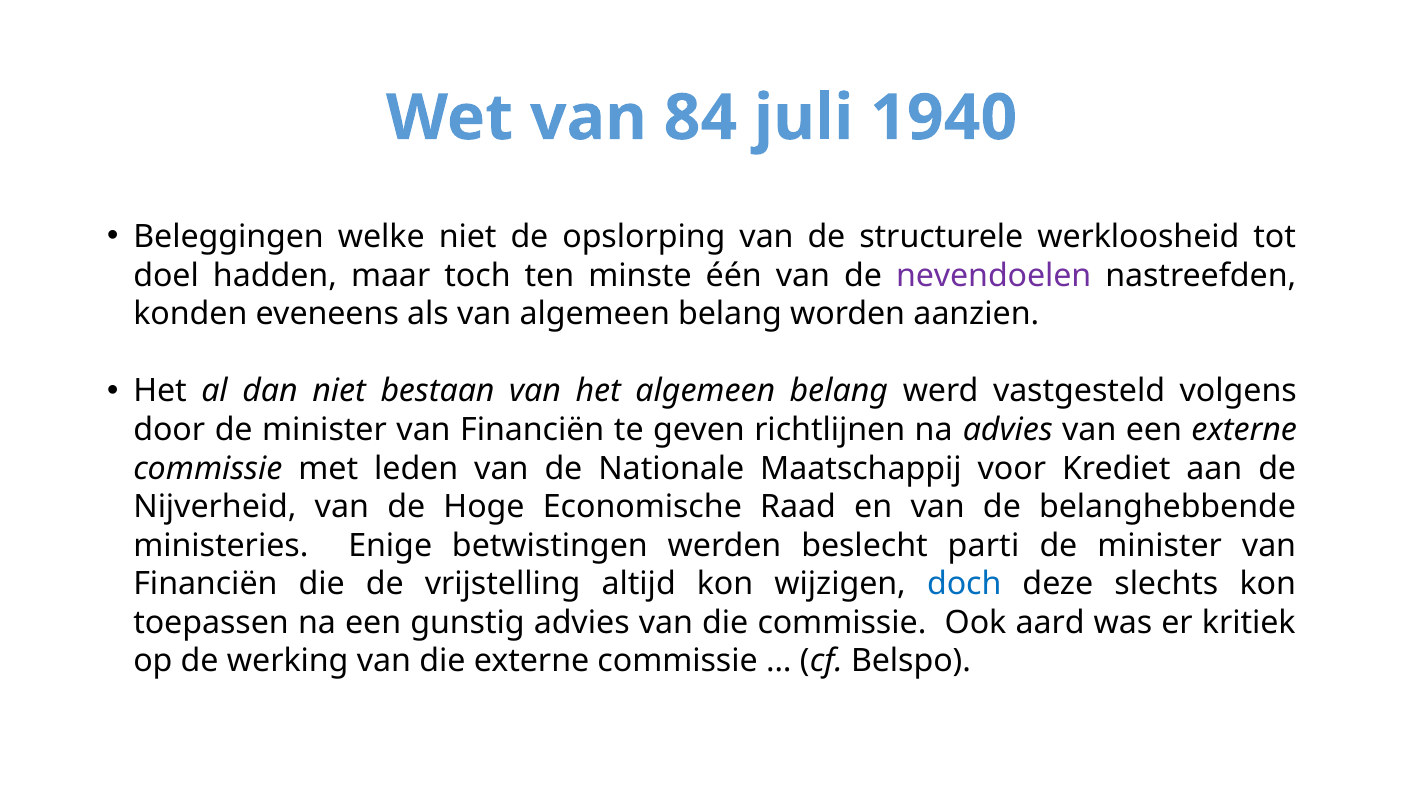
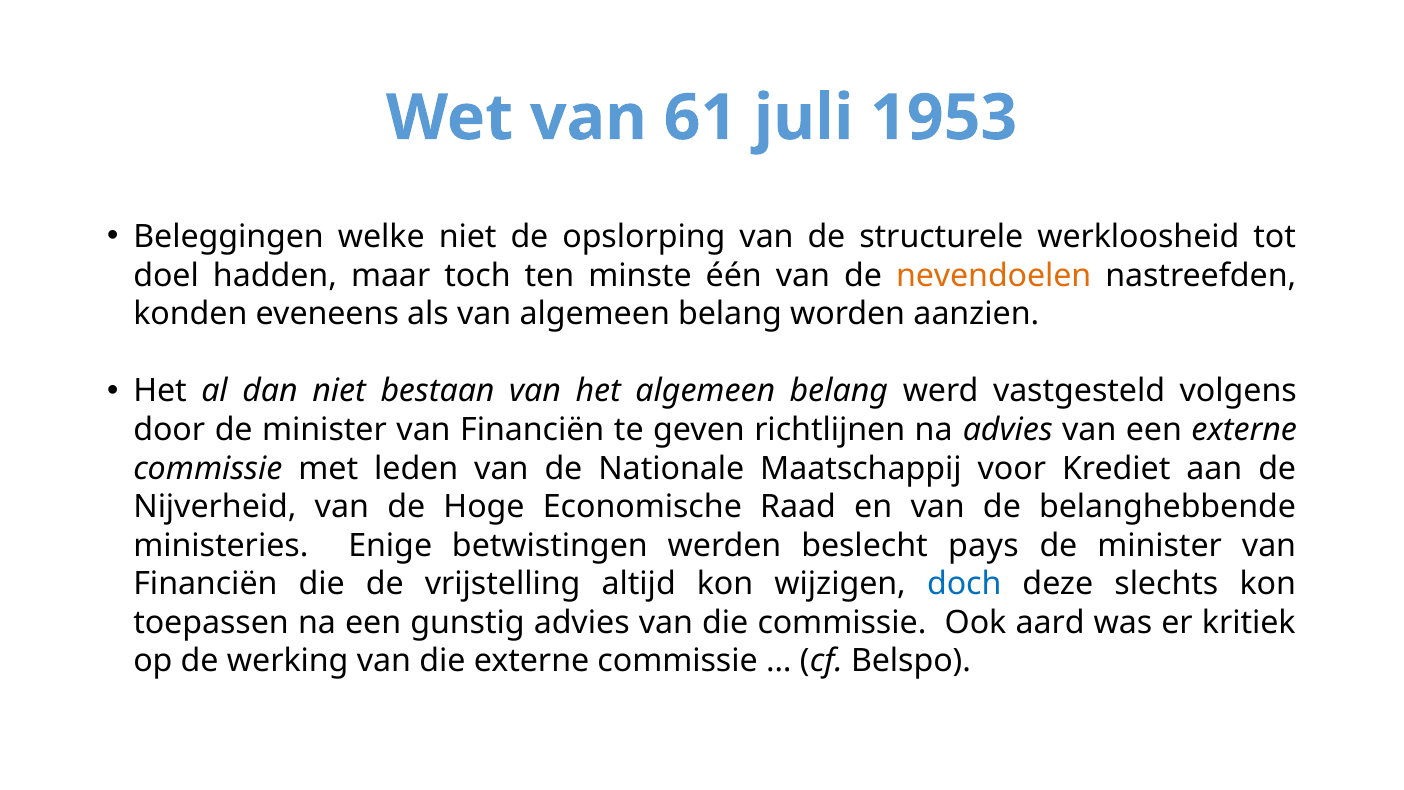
84: 84 -> 61 (700, 118)
1940: 1940 -> 1953 (944, 118)
nevendoelen colour: purple -> orange (994, 276)
parti: parti -> pays (983, 545)
